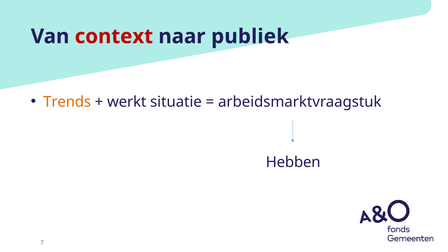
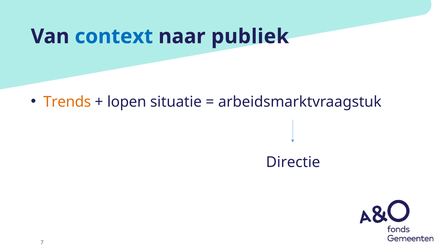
context colour: red -> blue (114, 36)
werkt: werkt -> lopen (127, 102)
Hebben: Hebben -> Directie (293, 162)
